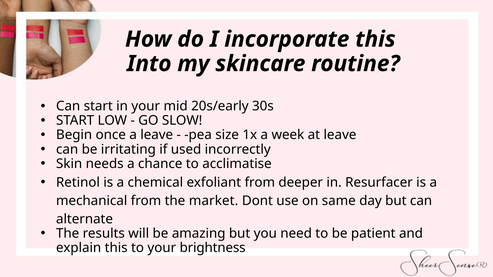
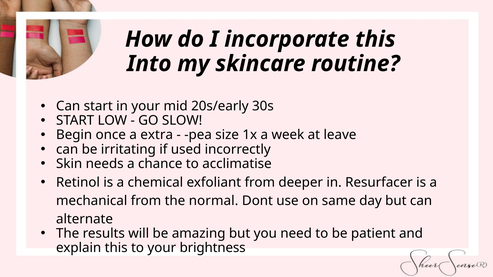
a leave: leave -> extra (157, 135)
market: market -> normal (214, 201)
